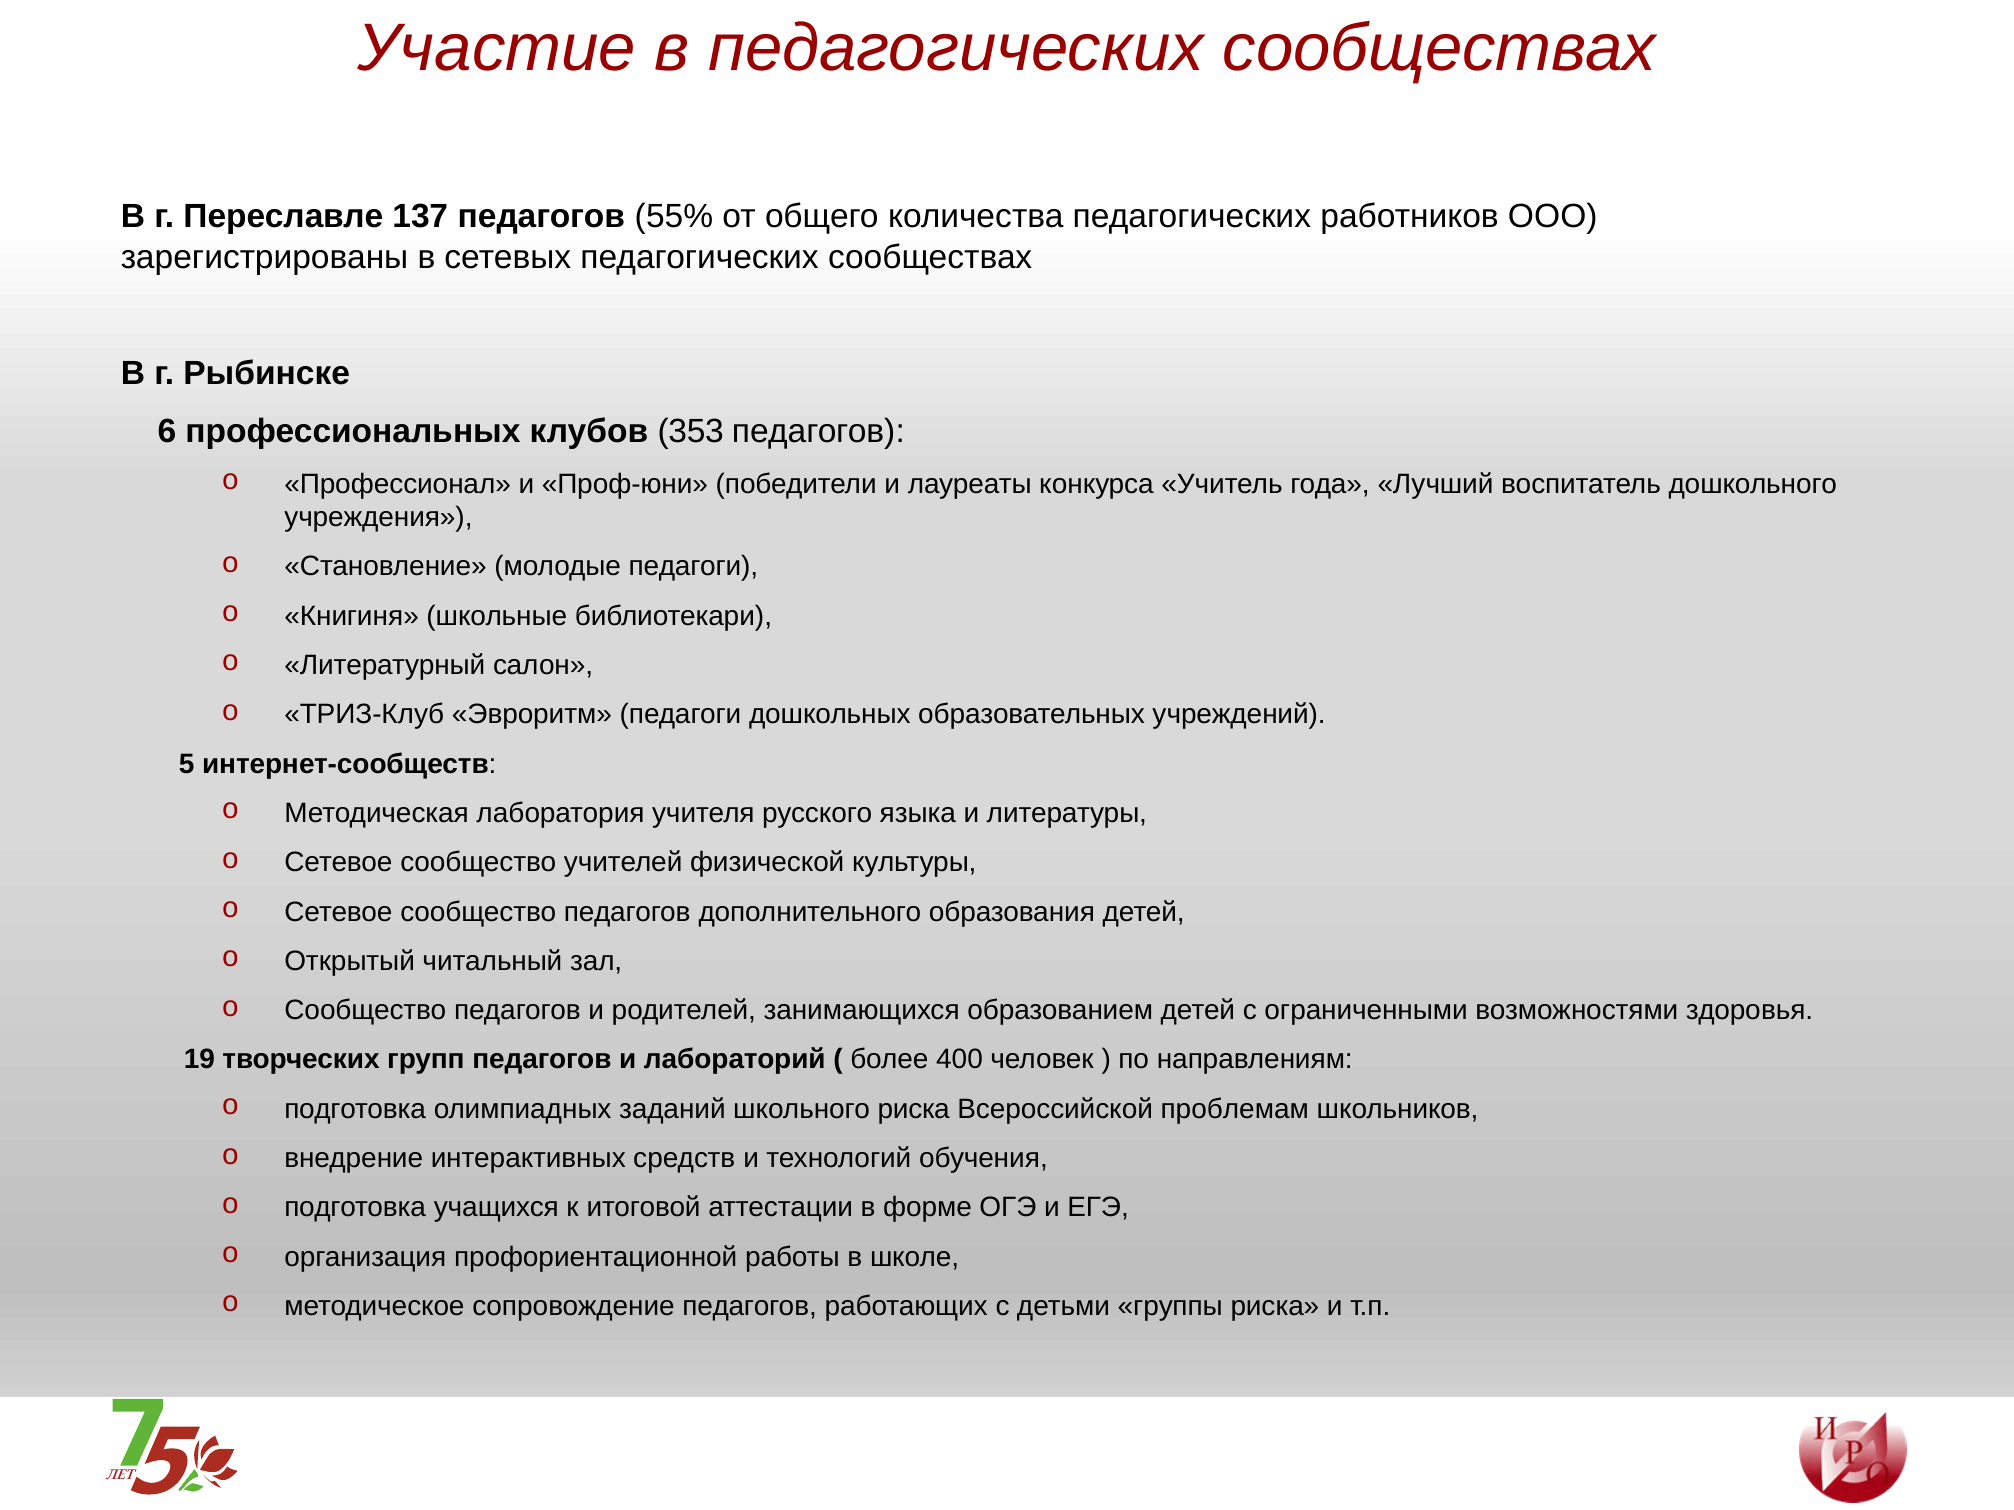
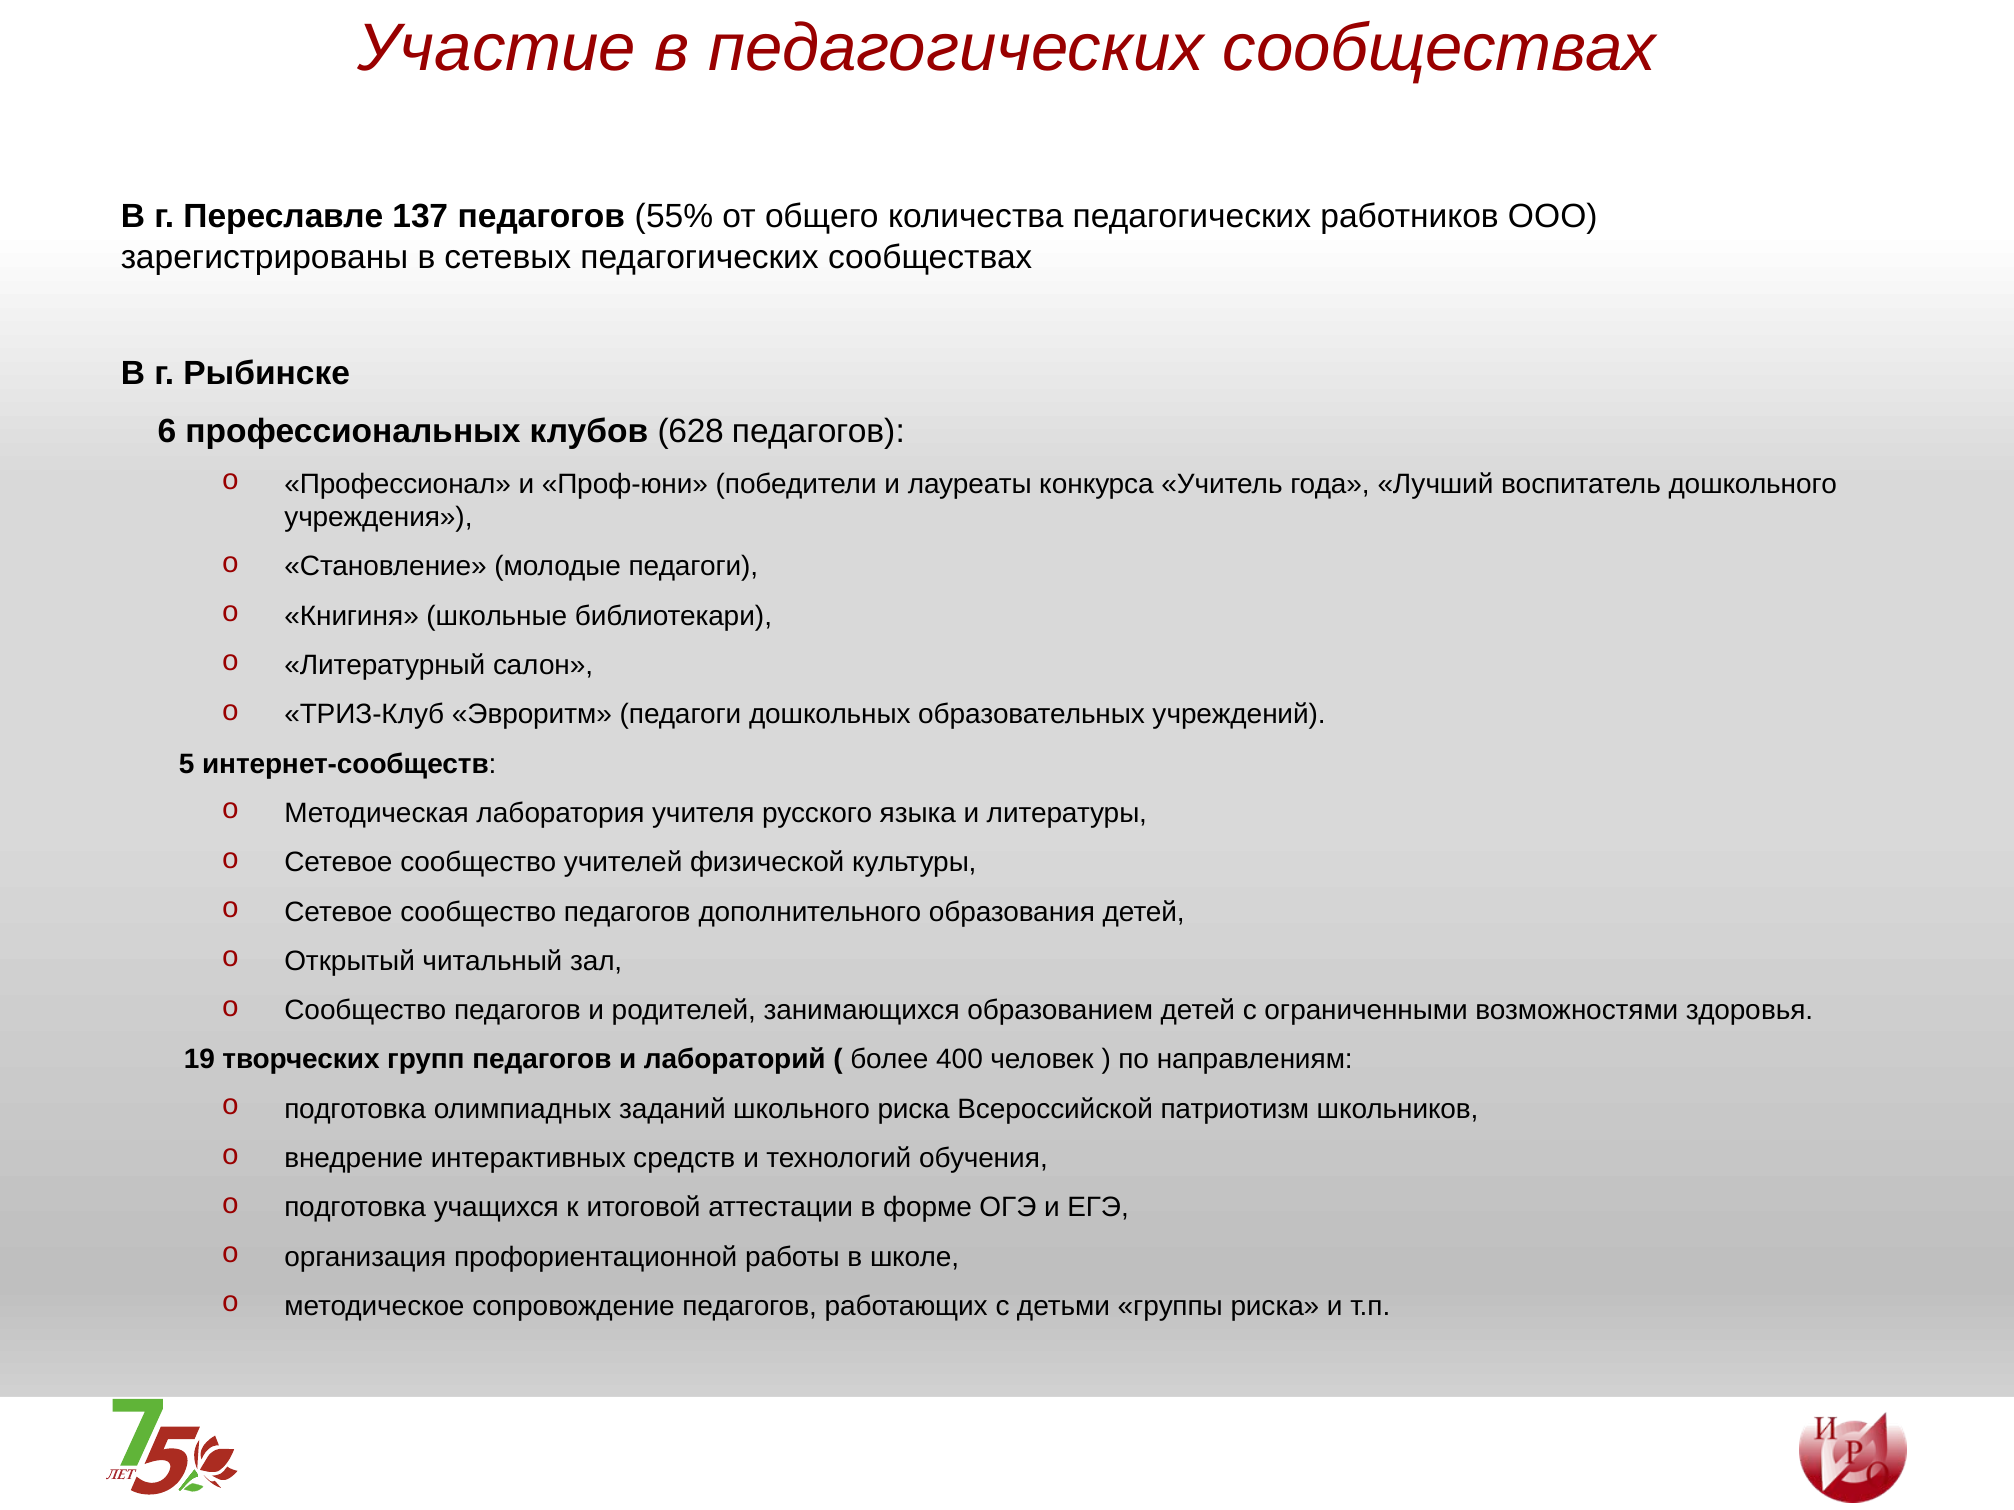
353: 353 -> 628 (691, 432)
проблемам: проблемам -> патриотизм (1235, 1109)
